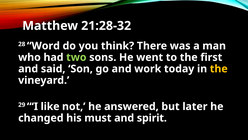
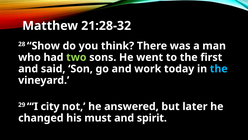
Word: Word -> Show (43, 46)
the colour: yellow -> light blue (219, 69)
like: like -> city (50, 106)
